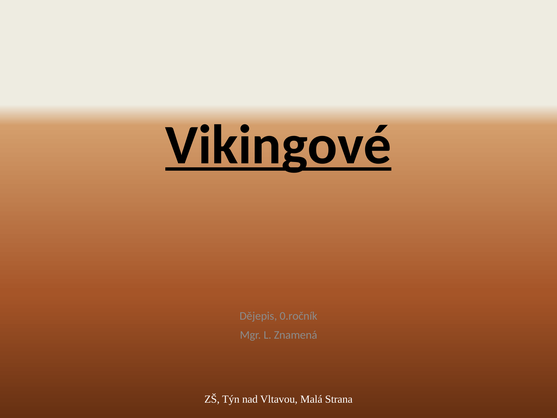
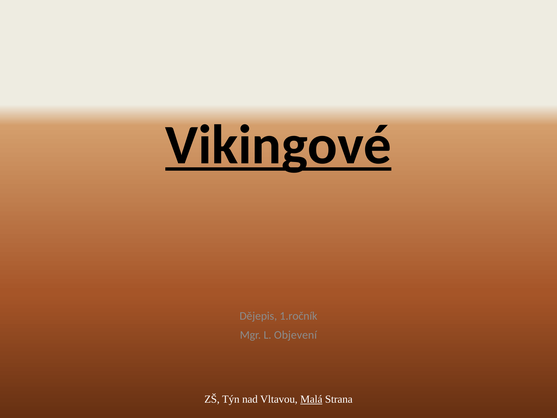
0.ročník: 0.ročník -> 1.ročník (299, 316)
Znamená: Znamená -> Objevení (296, 335)
Malá underline: none -> present (311, 399)
